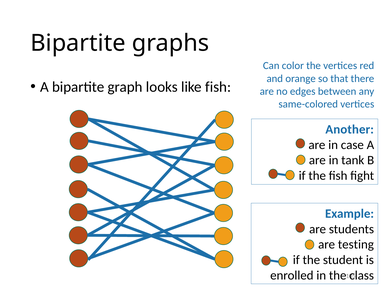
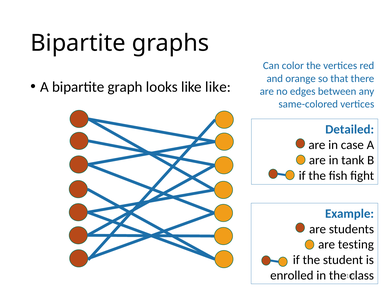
like fish: fish -> like (218, 87)
Another: Another -> Detailed (350, 130)
